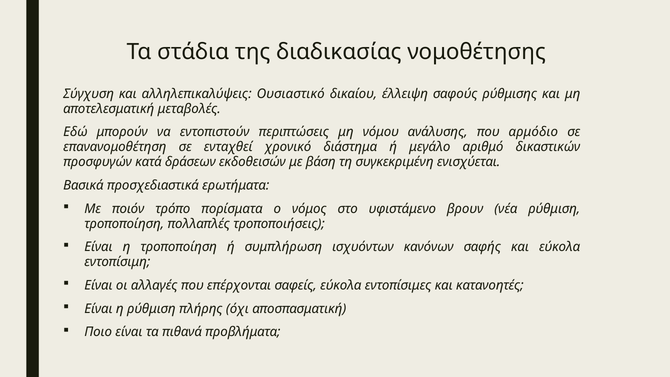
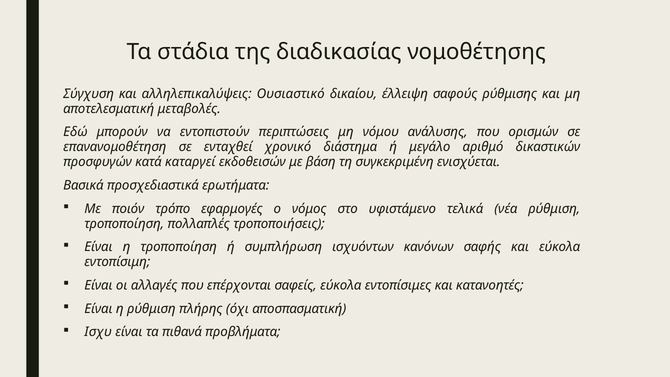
αρμόδιο: αρμόδιο -> ορισμών (533, 132)
δράσεων: δράσεων -> καταργεί (190, 162)
πορίσματα: πορίσματα -> εφαρμογές (232, 209)
βρουν: βρουν -> τελικά (465, 209)
Ποιο: Ποιο -> Ισχυ (98, 332)
